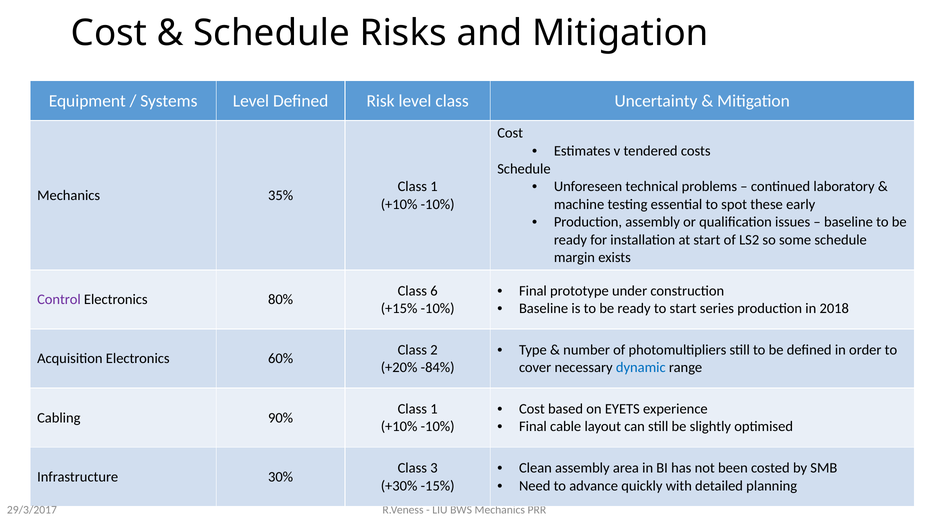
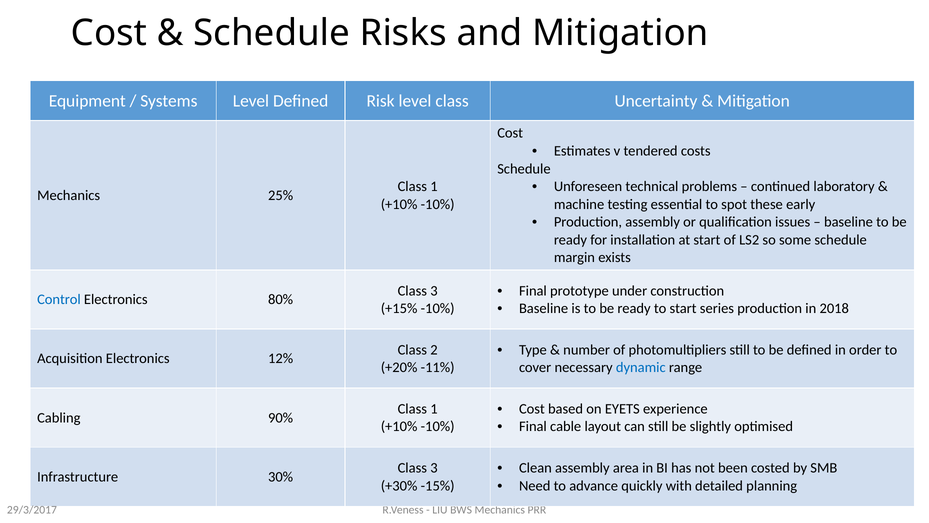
35%: 35% -> 25% (281, 195)
6: 6 -> 3 (434, 290)
Control colour: purple -> blue (59, 299)
60%: 60% -> 12% (281, 358)
-84%: -84% -> -11% (438, 367)
